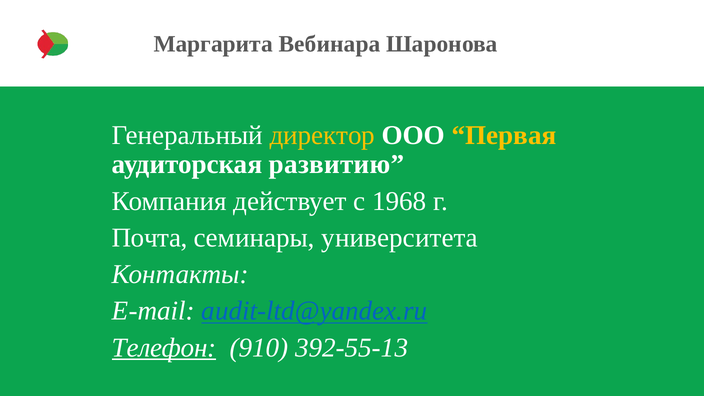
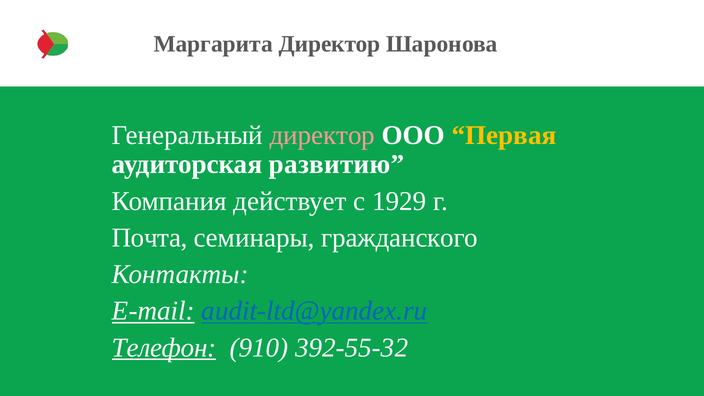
Маргарита Вебинара: Вебинара -> Директор (330, 44)
директор colour: yellow -> pink (322, 135)
1968: 1968 -> 1929 (399, 201)
университета: университета -> гражданского (400, 238)
E-mail underline: none -> present (153, 311)
392-55-13: 392-55-13 -> 392-55-32 (352, 348)
